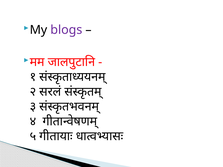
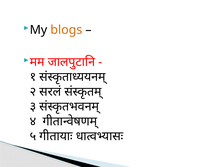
blogs colour: purple -> orange (66, 30)
